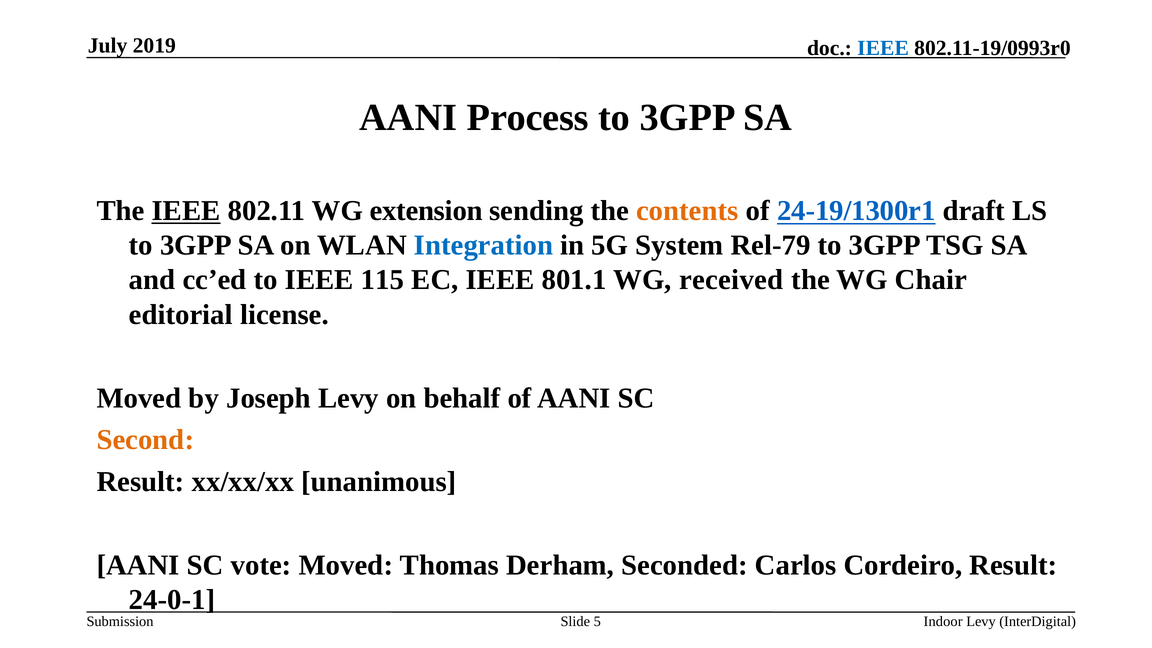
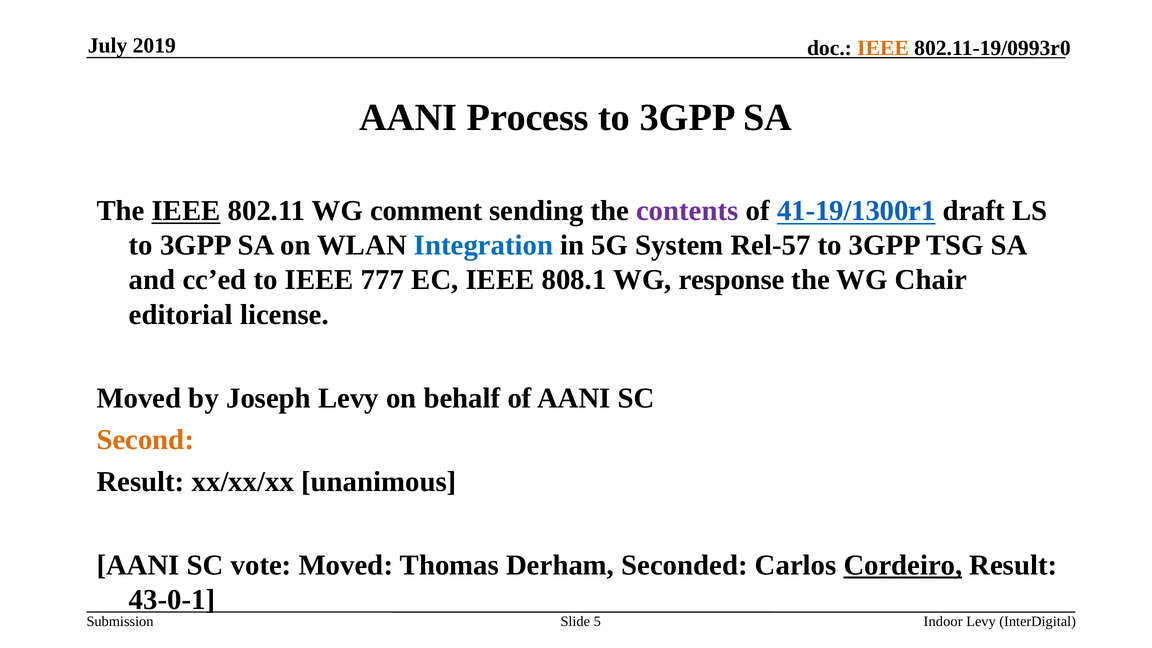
IEEE colour: blue -> orange (883, 48)
extension: extension -> comment (426, 211)
contents colour: orange -> purple (687, 211)
24-19/1300r1: 24-19/1300r1 -> 41-19/1300r1 (856, 211)
Rel-79: Rel-79 -> Rel-57 (771, 245)
115: 115 -> 777 (383, 280)
801.1: 801.1 -> 808.1 (574, 280)
received: received -> response (732, 280)
Cordeiro underline: none -> present (903, 565)
24-0-1: 24-0-1 -> 43-0-1 (172, 600)
